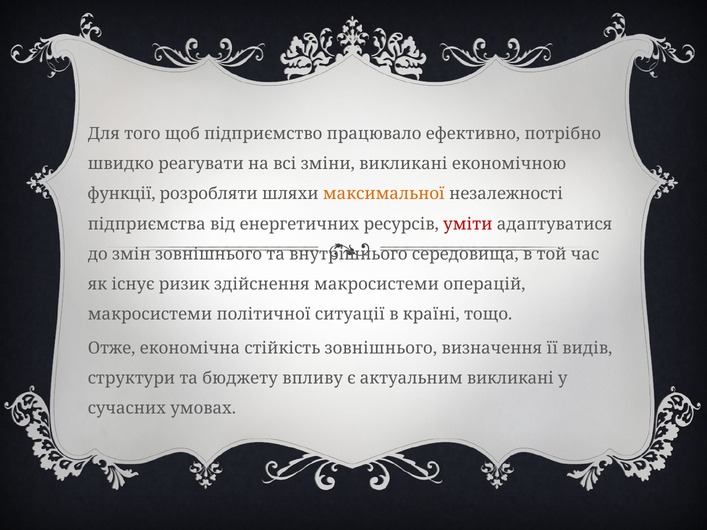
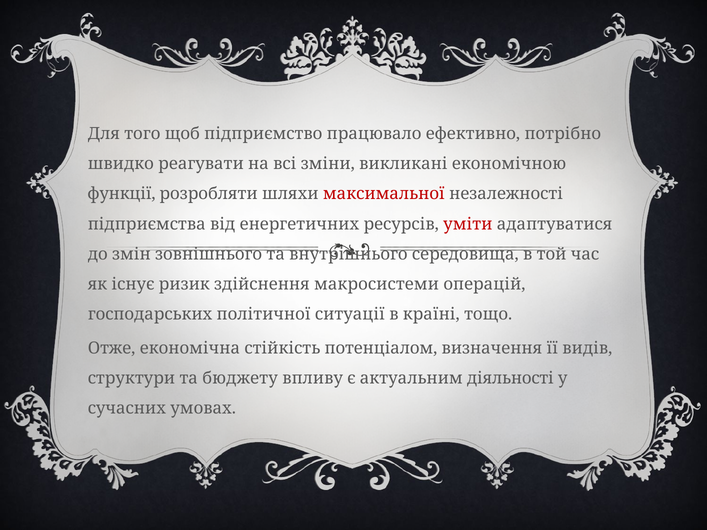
максимальної colour: orange -> red (384, 194)
макросистеми: макросистеми -> господарських (150, 314)
стійкість зовнішнього: зовнішнього -> потенціалом (381, 348)
актуальним викликані: викликані -> діяльності (510, 378)
